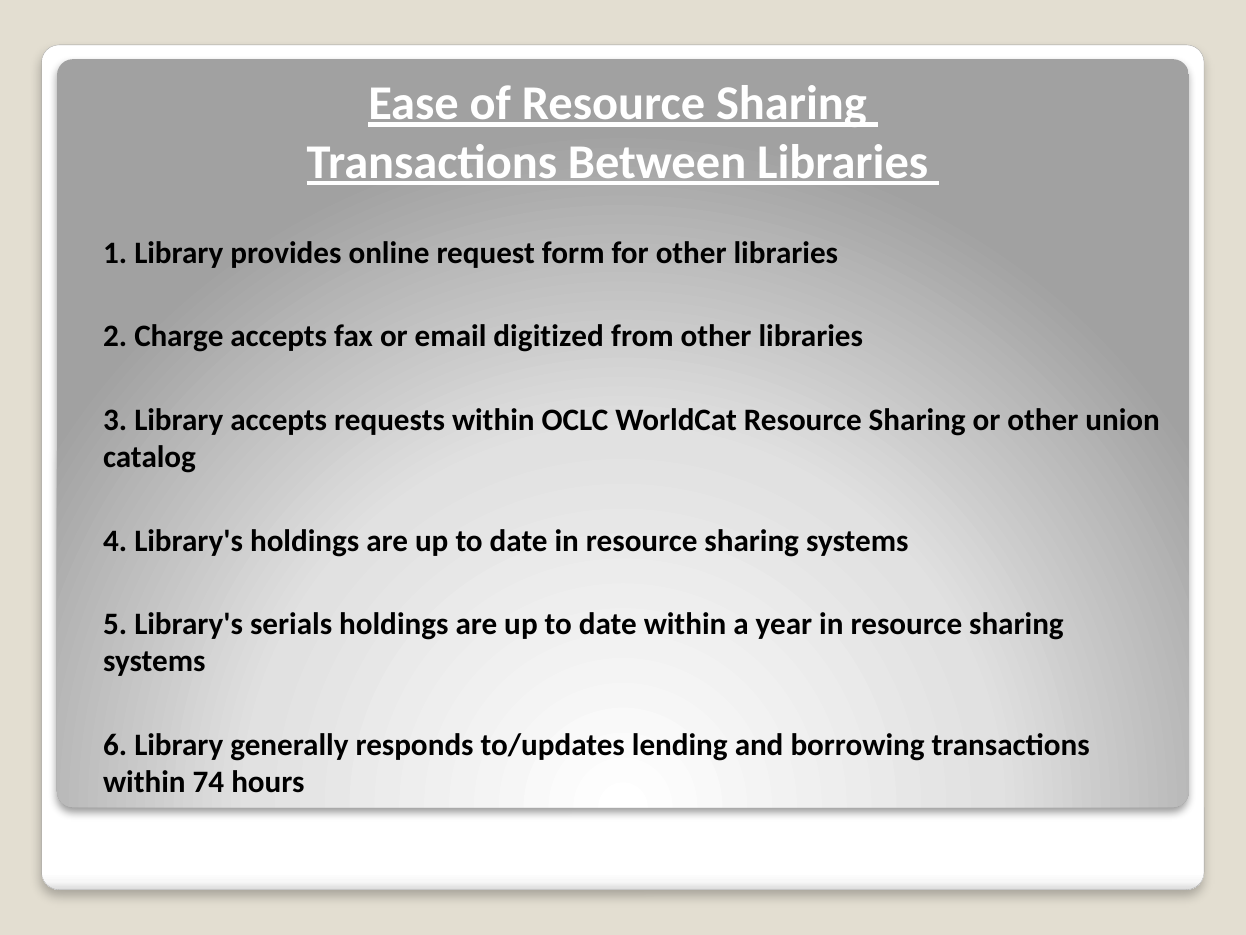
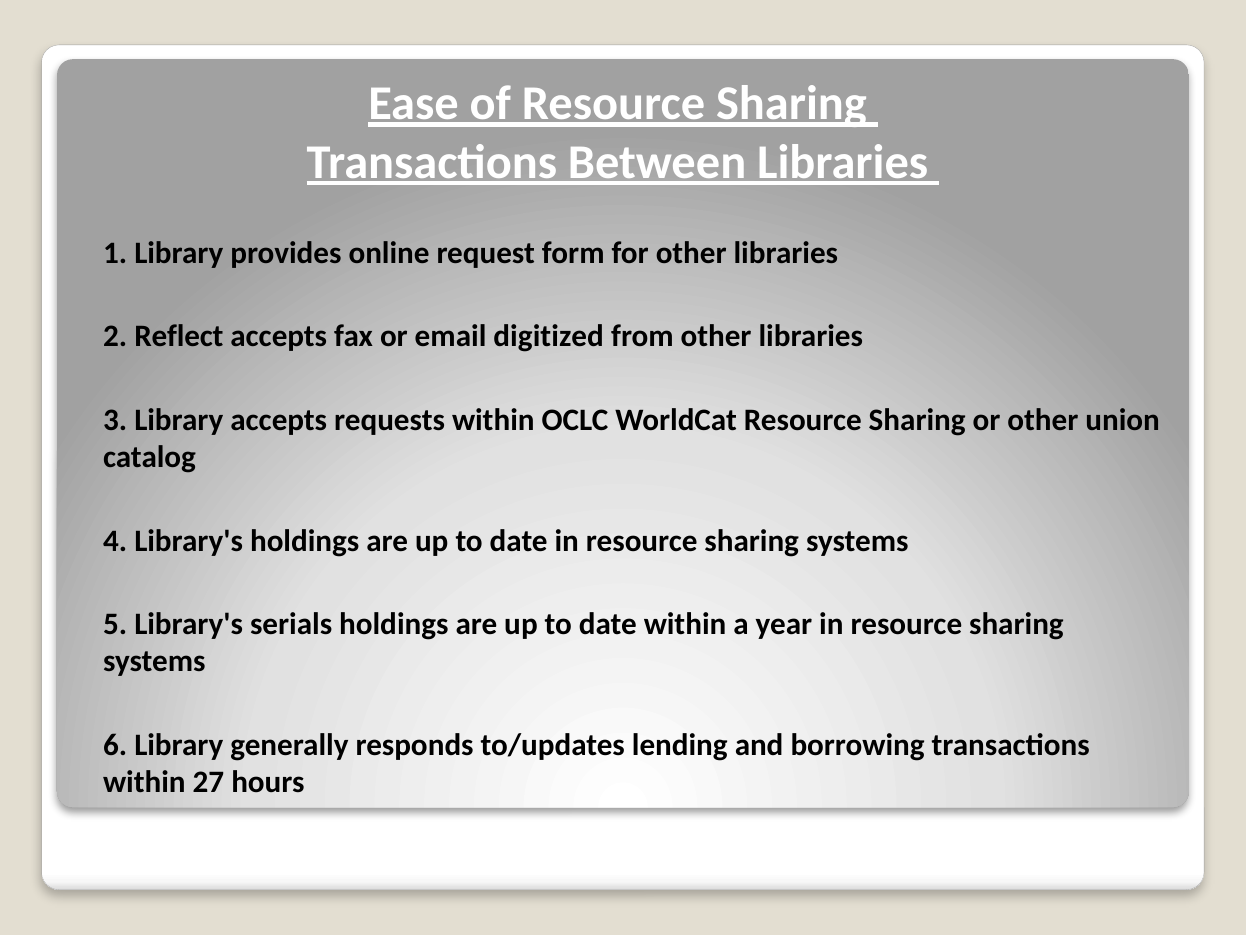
Charge: Charge -> Reflect (179, 336)
74: 74 -> 27 (208, 782)
